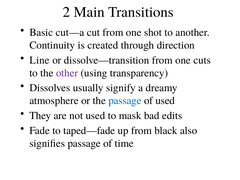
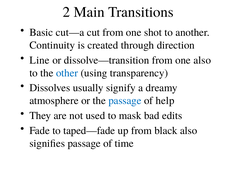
one cuts: cuts -> also (202, 60)
other colour: purple -> blue (67, 73)
of used: used -> help (165, 101)
